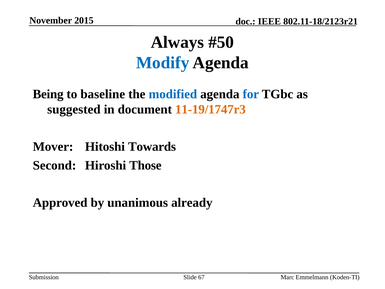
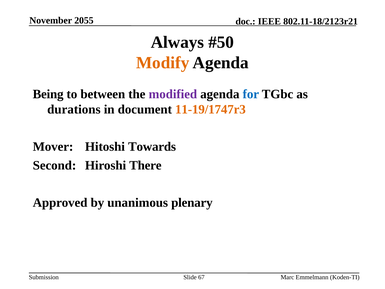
2015: 2015 -> 2055 (84, 20)
Modify colour: blue -> orange (163, 63)
baseline: baseline -> between (103, 94)
modified colour: blue -> purple (173, 94)
suggested: suggested -> durations (74, 109)
Those: Those -> There (145, 165)
already: already -> plenary (192, 202)
